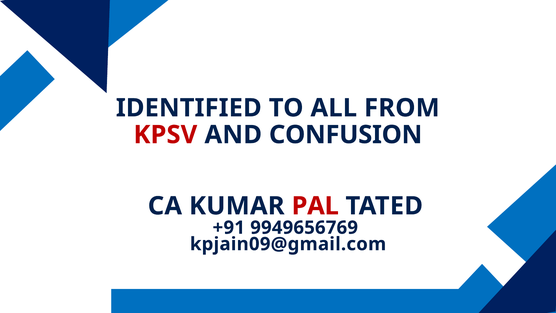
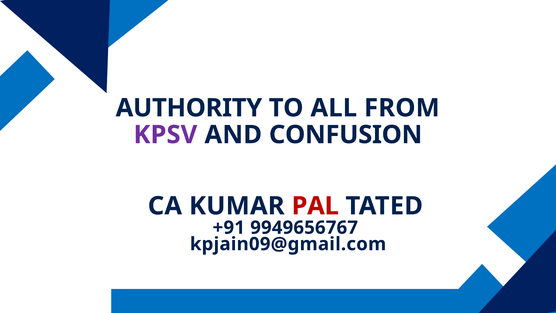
IDENTIFIED: IDENTIFIED -> AUTHORITY (189, 108)
KPSV colour: red -> purple (165, 135)
9949656769: 9949656769 -> 9949656767 (304, 227)
